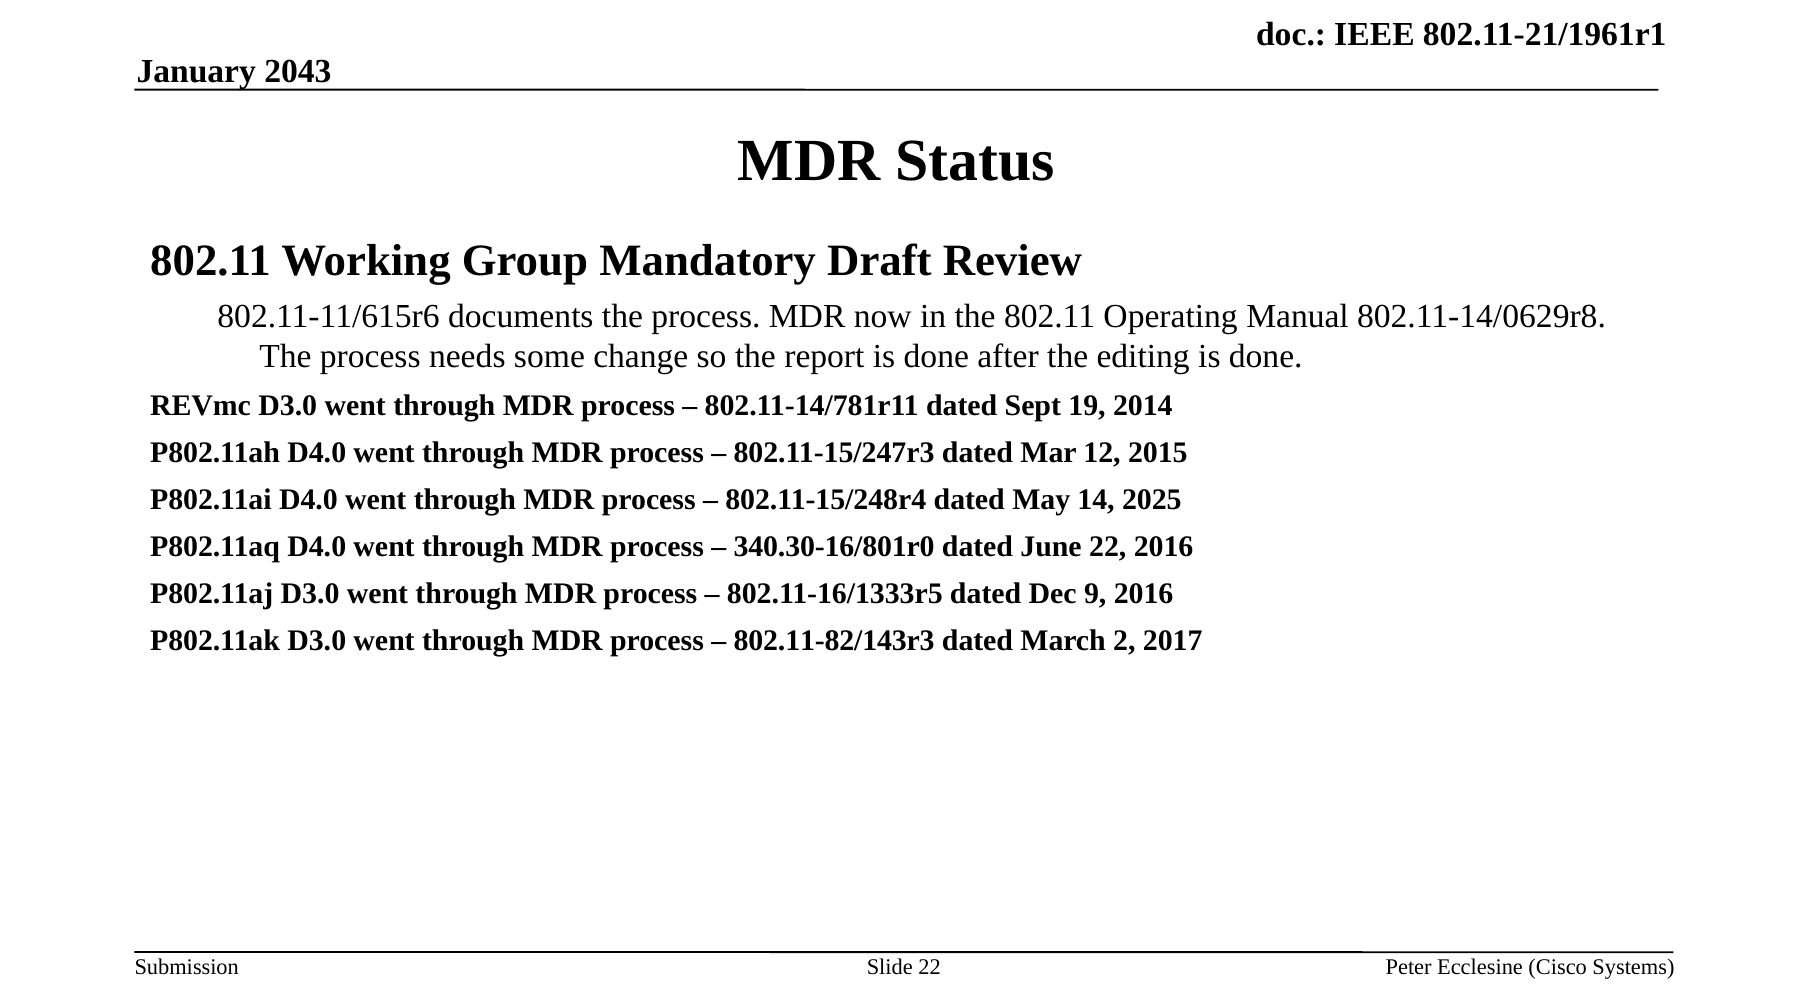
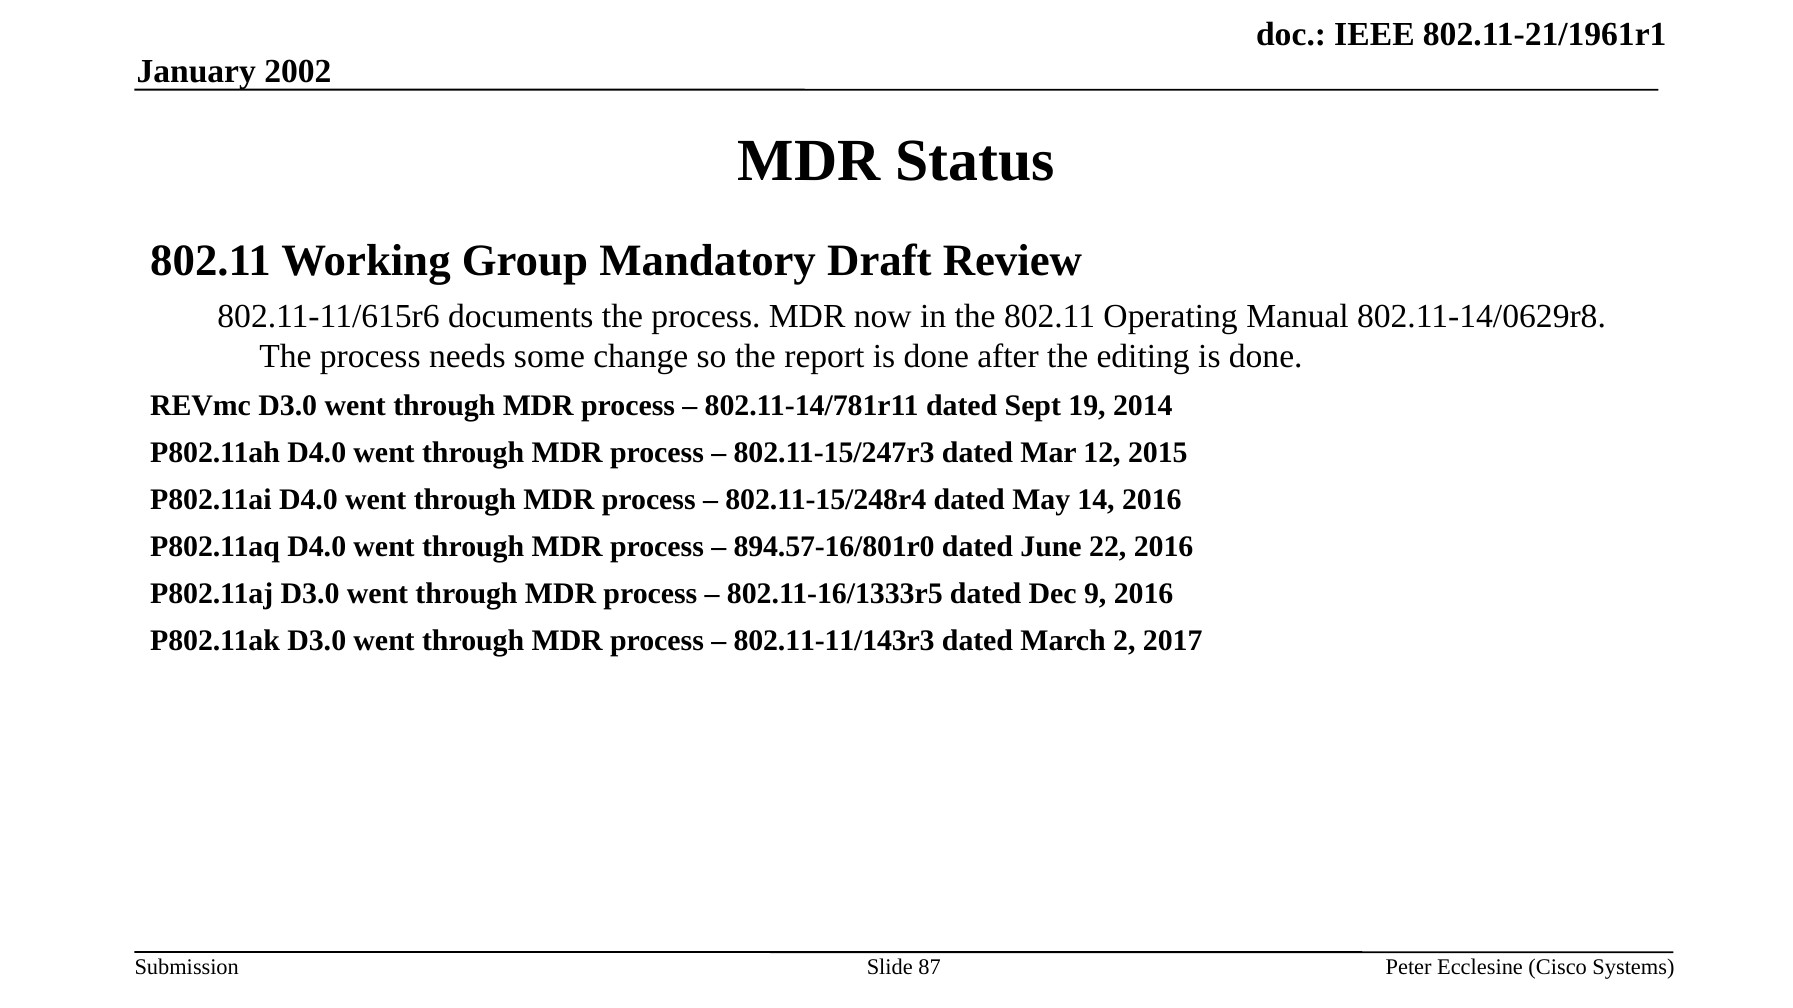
2043: 2043 -> 2002 (298, 71)
14 2025: 2025 -> 2016 (1152, 500)
340.30-16/801r0: 340.30-16/801r0 -> 894.57-16/801r0 (834, 547)
802.11-82/143r3: 802.11-82/143r3 -> 802.11-11/143r3 (834, 641)
Slide 22: 22 -> 87 (930, 967)
